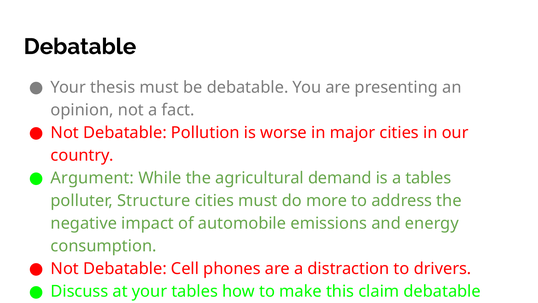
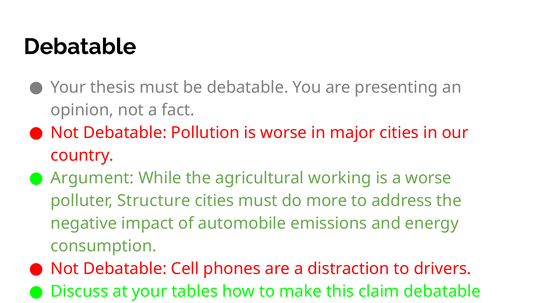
demand: demand -> working (340, 178)
a tables: tables -> worse (428, 178)
